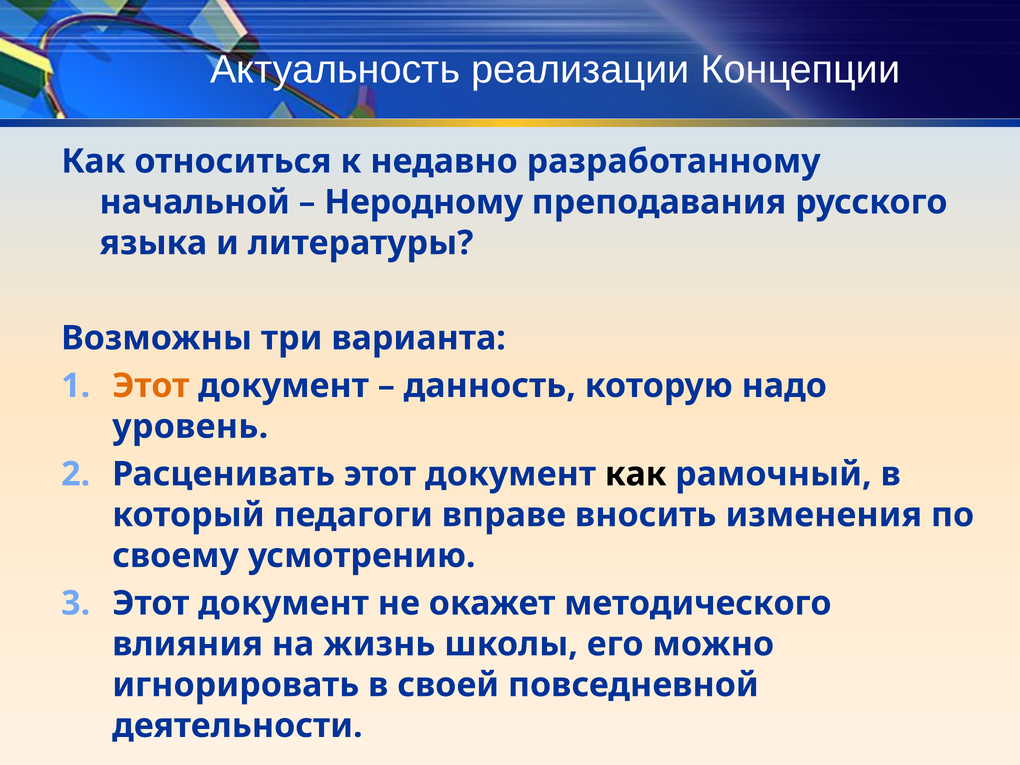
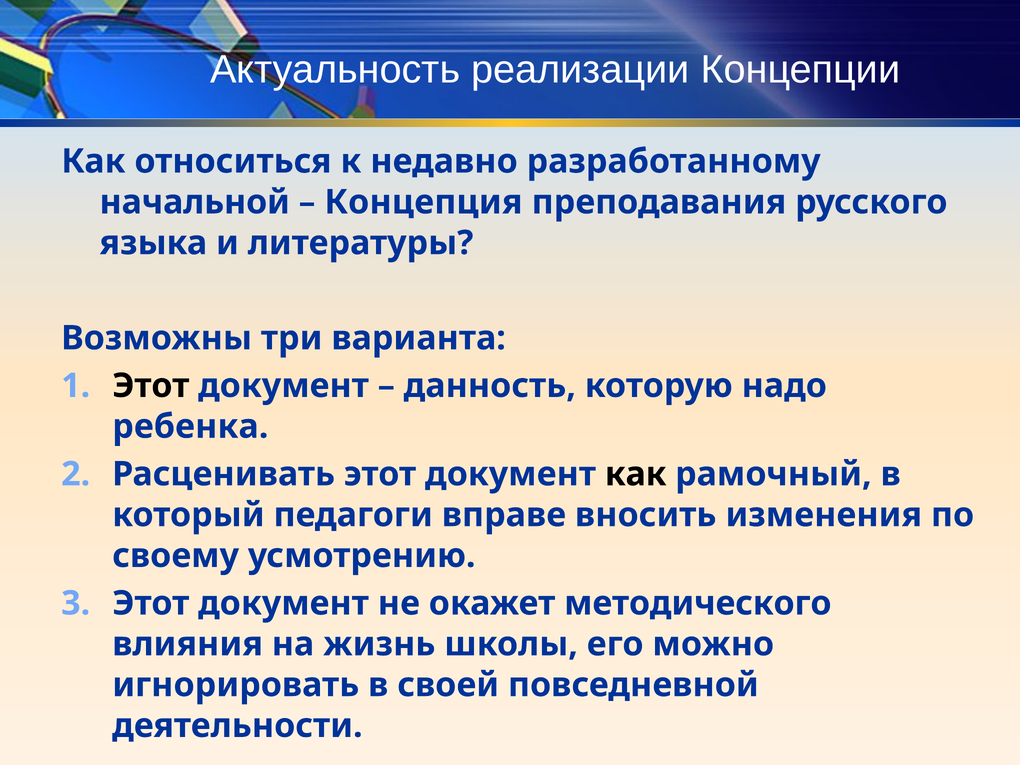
Неродному: Неродному -> Концепция (423, 202)
Этот colour: orange -> black (151, 386)
уровень: уровень -> ребенка (190, 427)
